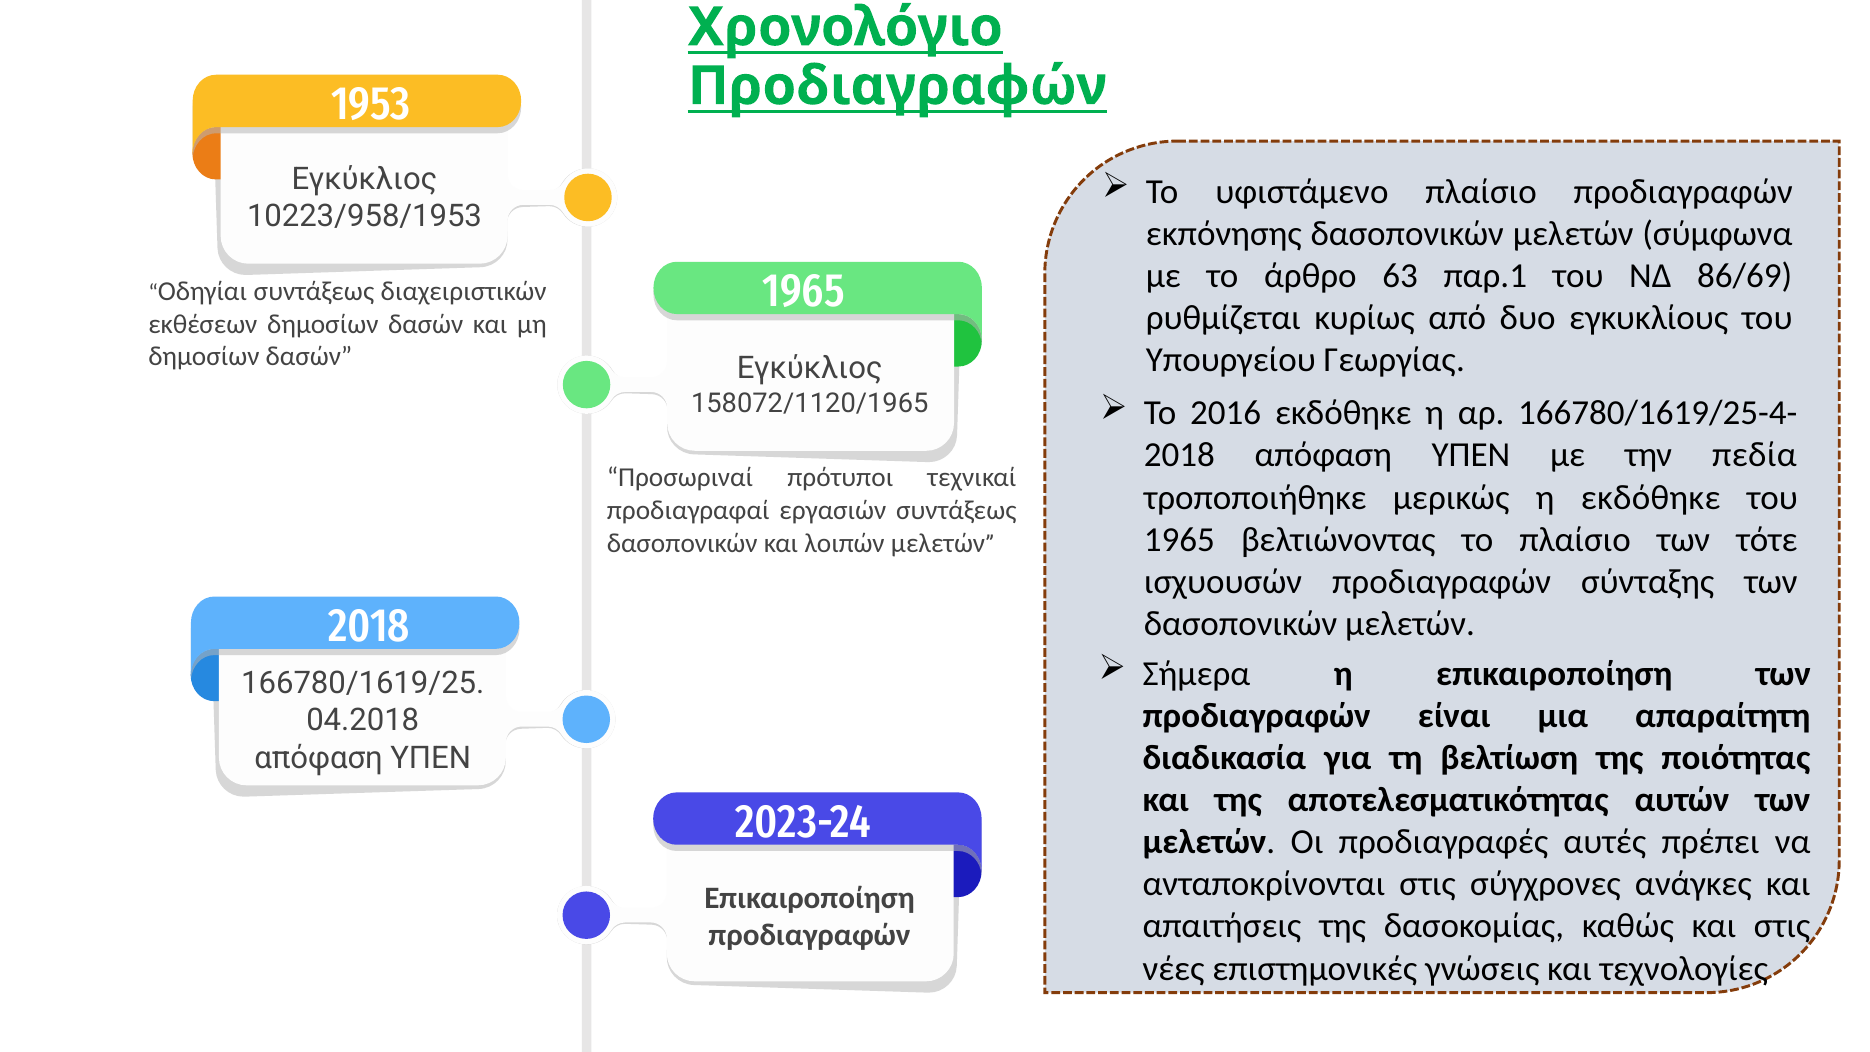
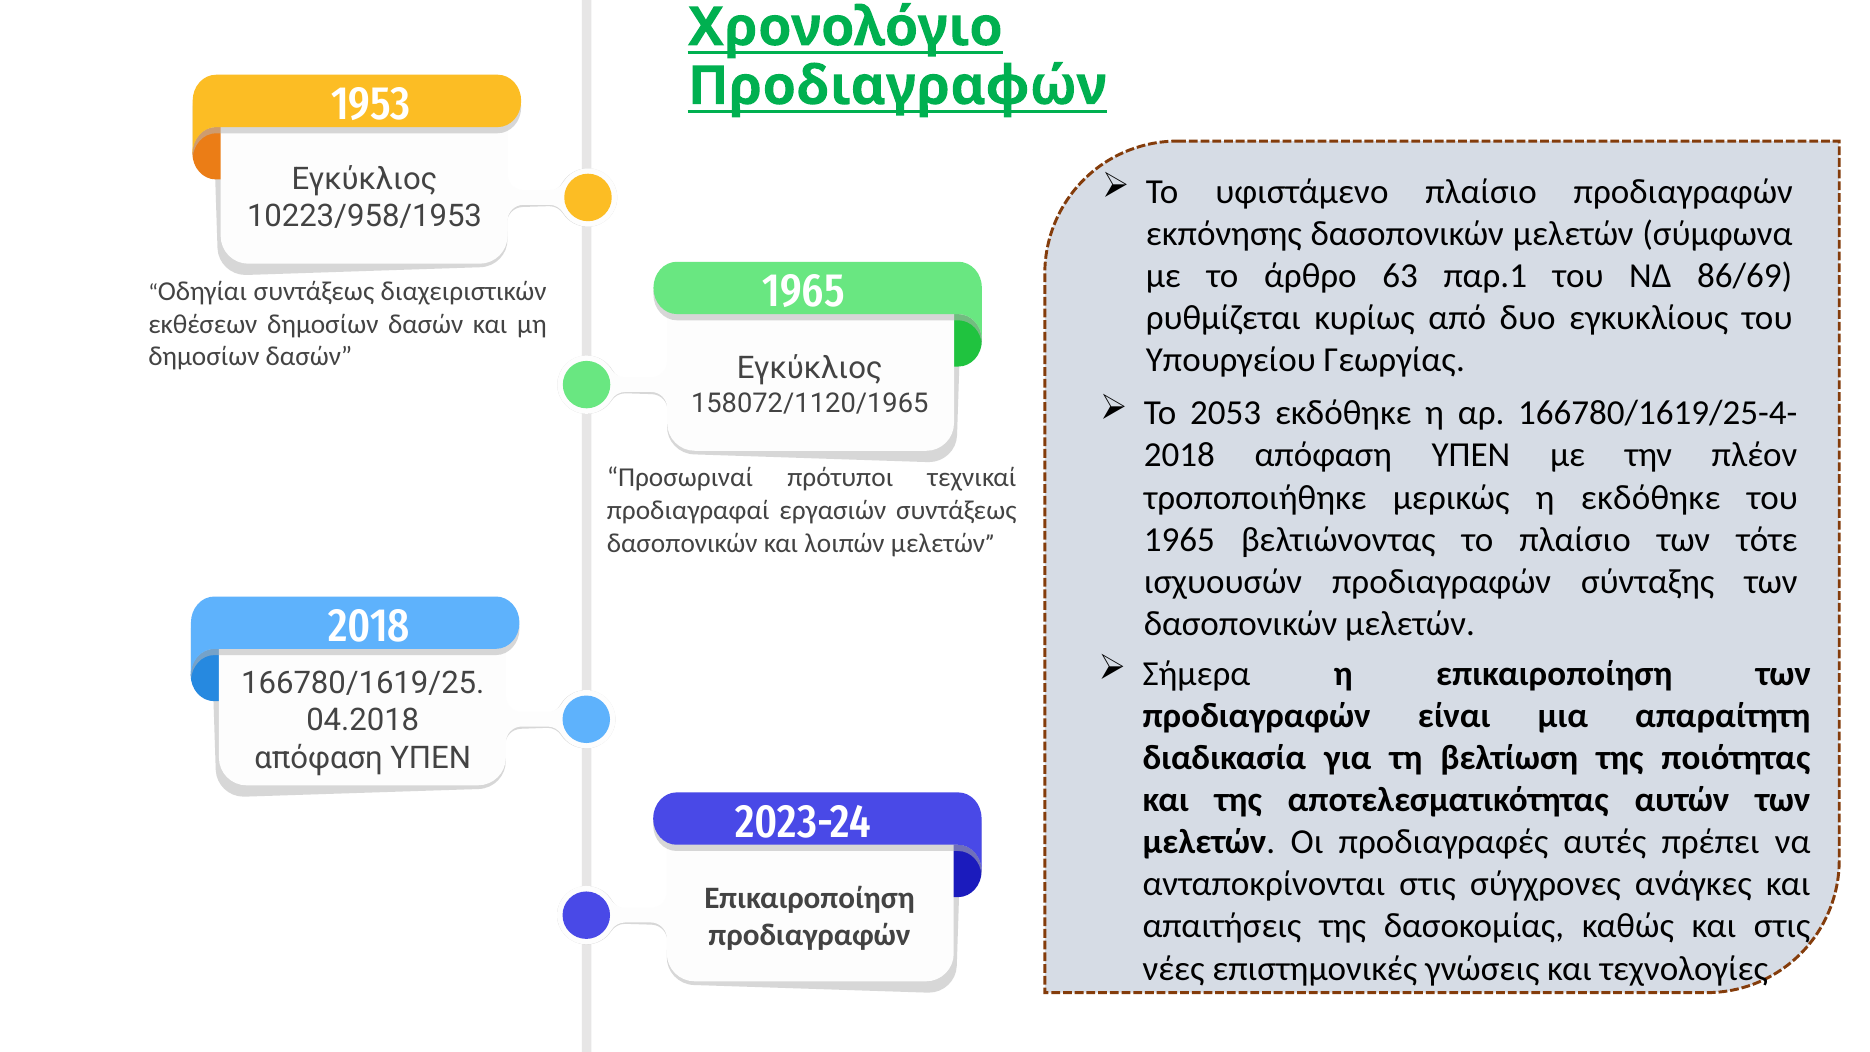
2016: 2016 -> 2053 (1226, 413)
πεδία: πεδία -> πλέον (1755, 455)
